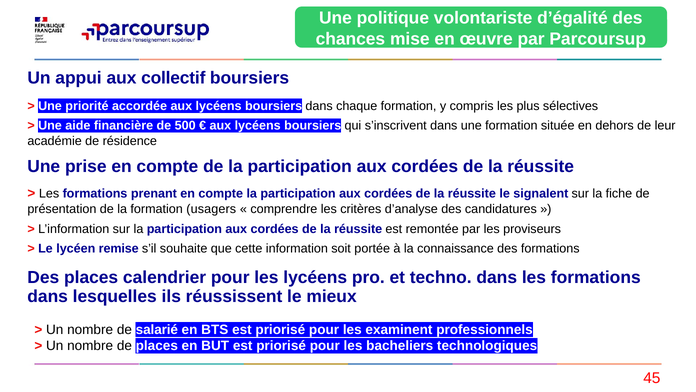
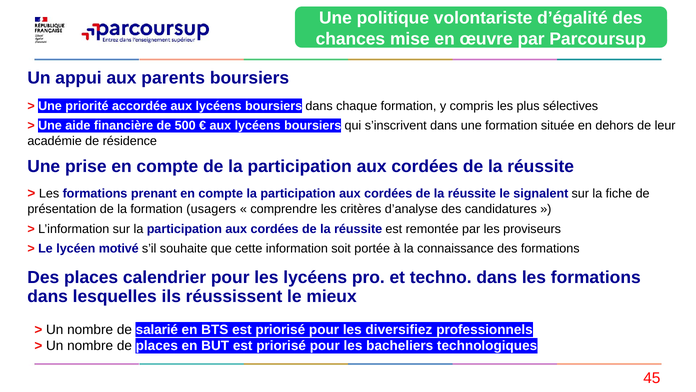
collectif: collectif -> parents (173, 78)
remise: remise -> motivé (119, 248)
examinent: examinent -> diversifiez (399, 329)
